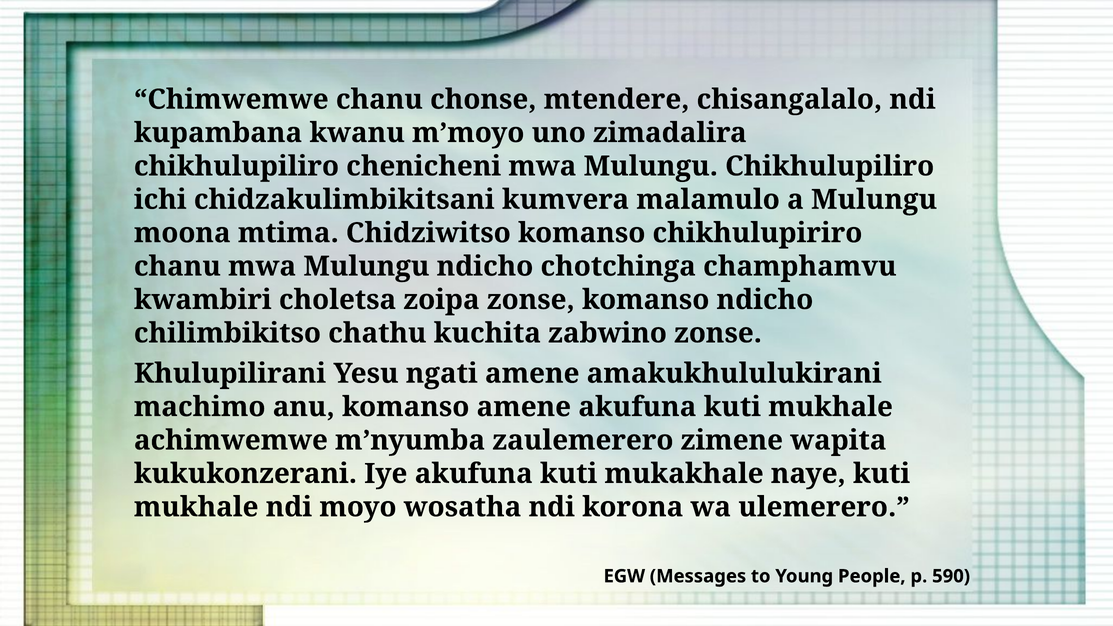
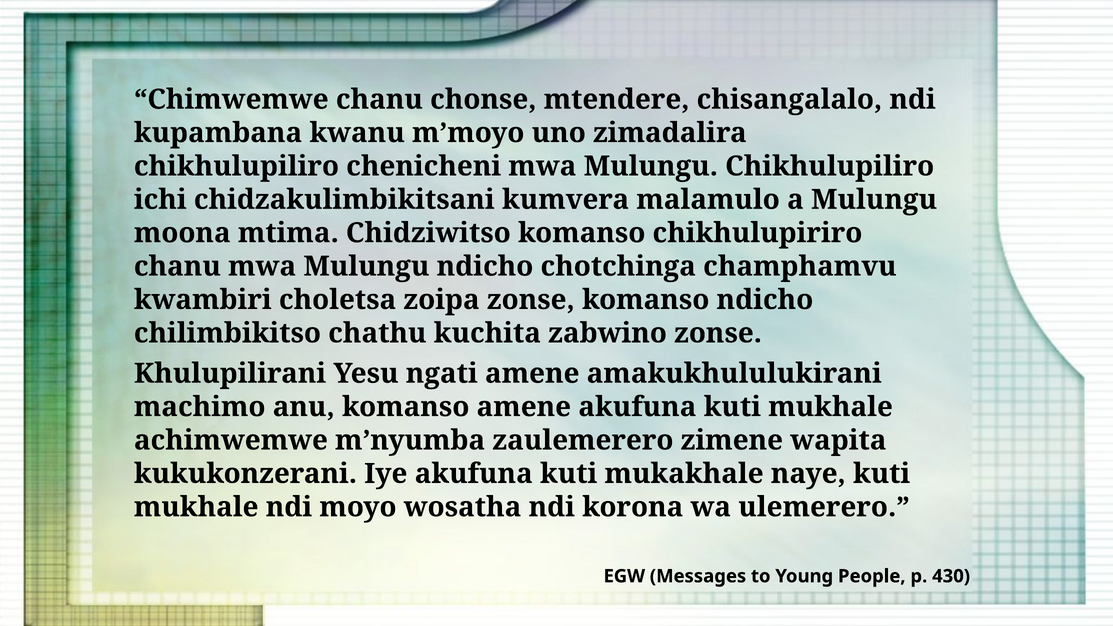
590: 590 -> 430 (951, 576)
